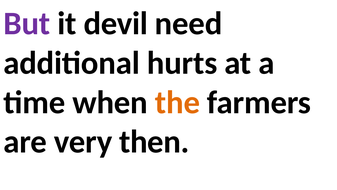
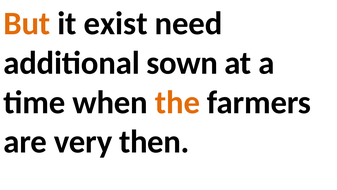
But colour: purple -> orange (27, 24)
devil: devil -> exist (116, 24)
hurts: hurts -> sown (182, 63)
